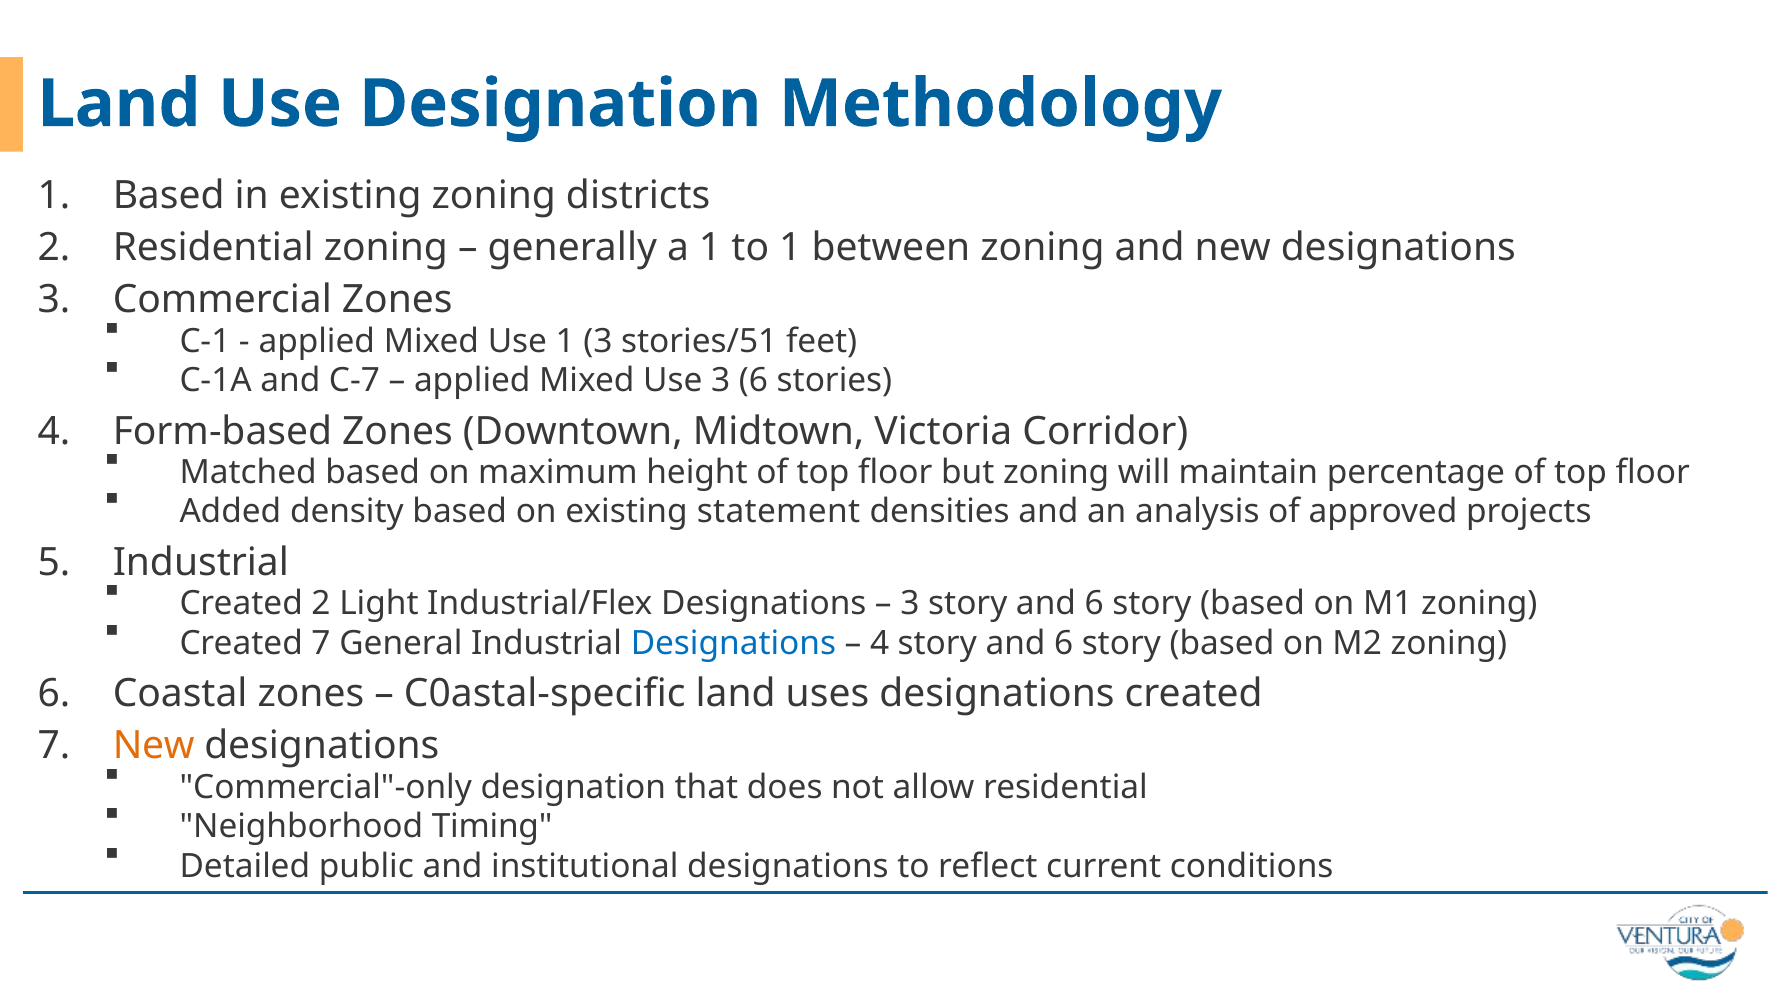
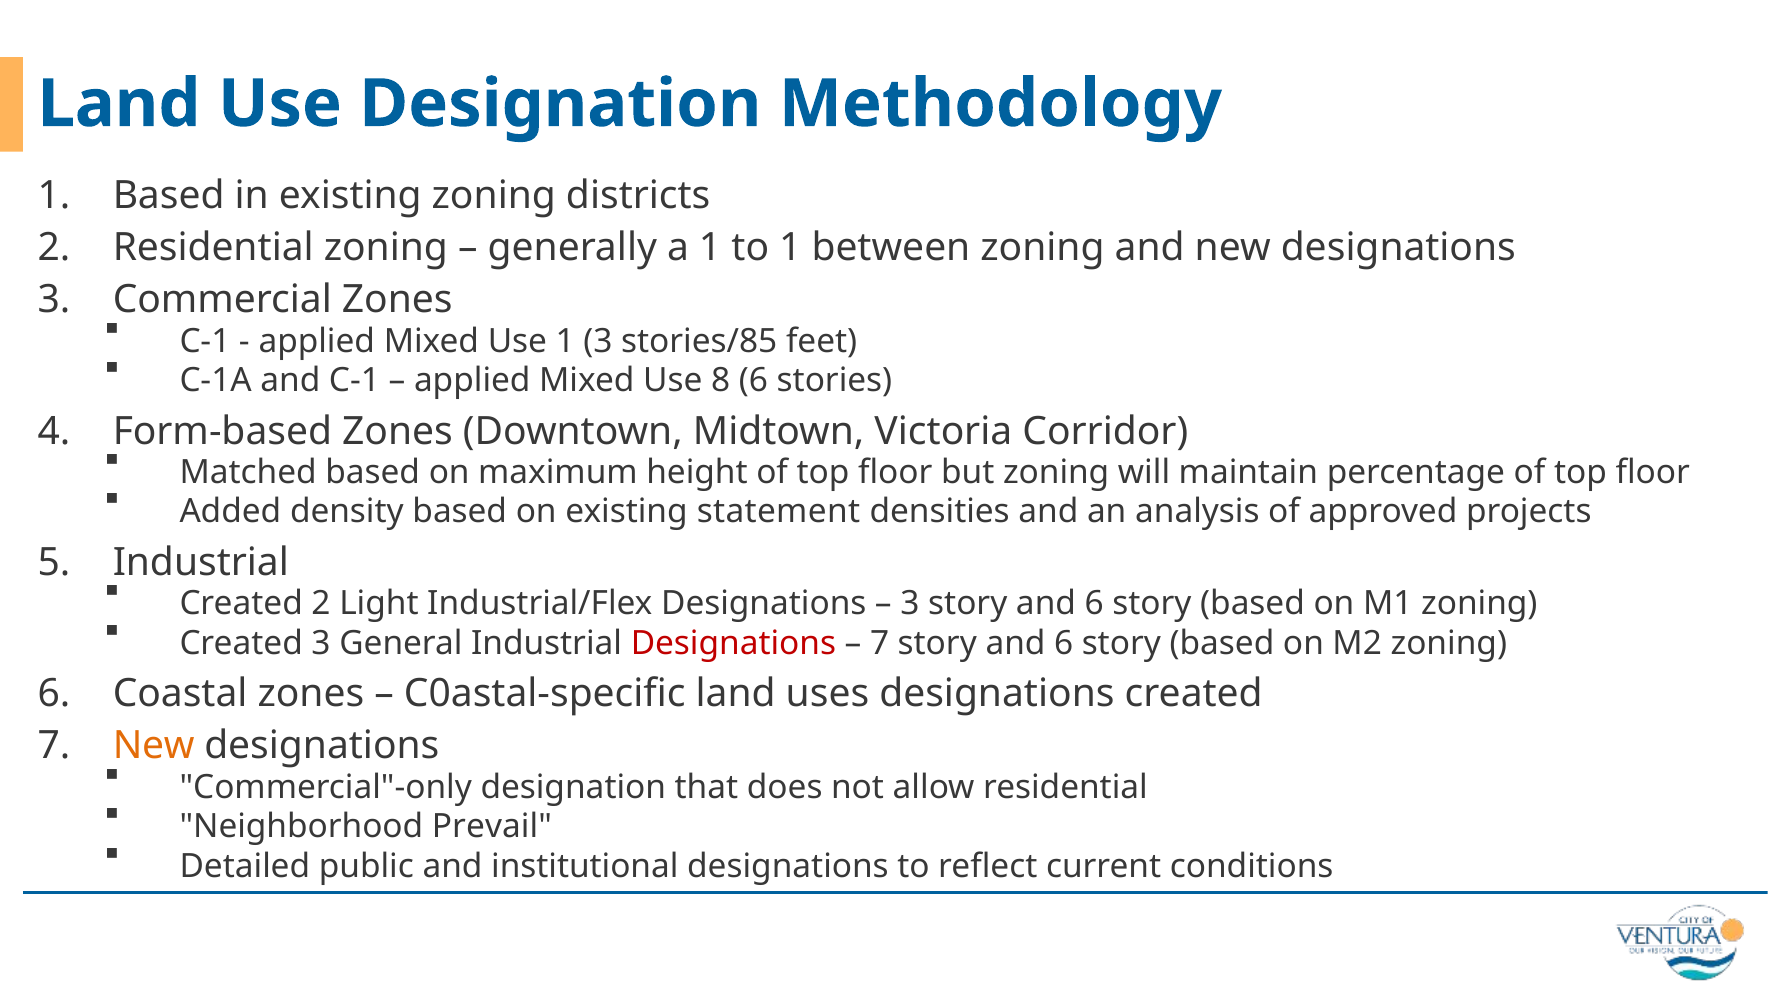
stories/51: stories/51 -> stories/85 (699, 341)
and C-7: C-7 -> C-1 (354, 381)
Use 3: 3 -> 8 (721, 381)
7: 7 -> 3 (321, 643)
Designations colour: blue -> red (733, 643)
4: 4 -> 7 (880, 643)
Timing: Timing -> Prevail (492, 827)
